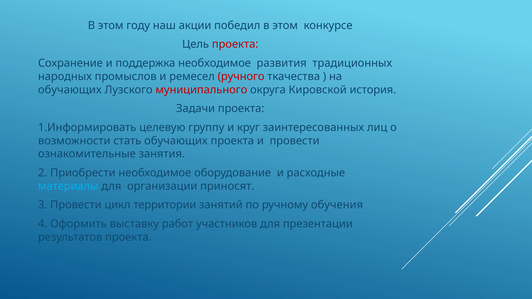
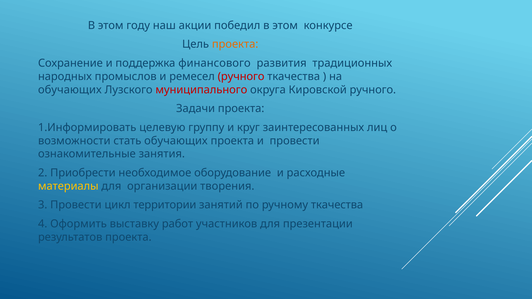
проекта colour: red -> orange (235, 44)
поддержка необходимое: необходимое -> финансового (214, 63)
Кировской история: история -> ручного (373, 90)
материалы colour: light blue -> yellow (68, 186)
приносят: приносят -> творения (227, 186)
ручному обучения: обучения -> ткачества (337, 205)
